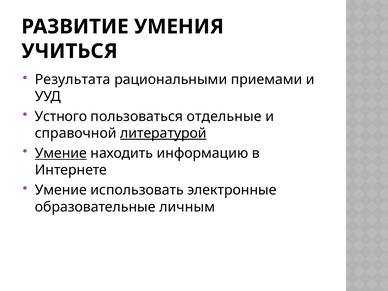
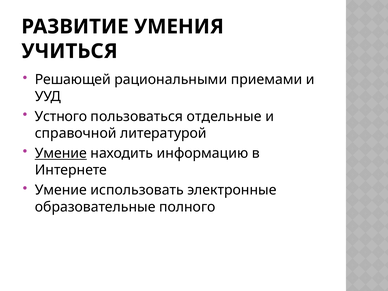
Результата: Результата -> Решающей (73, 80)
литературой underline: present -> none (163, 133)
личным: личным -> полного (187, 207)
